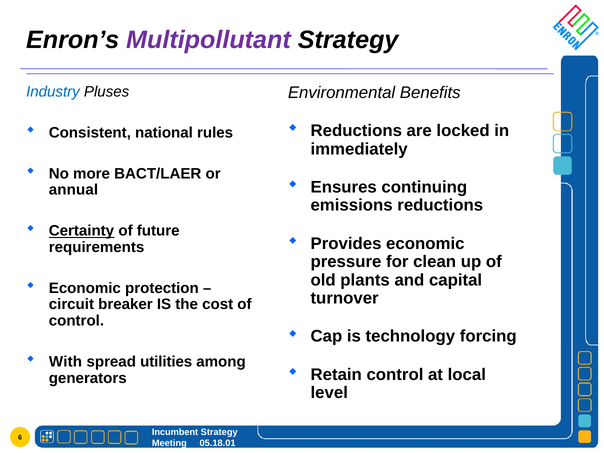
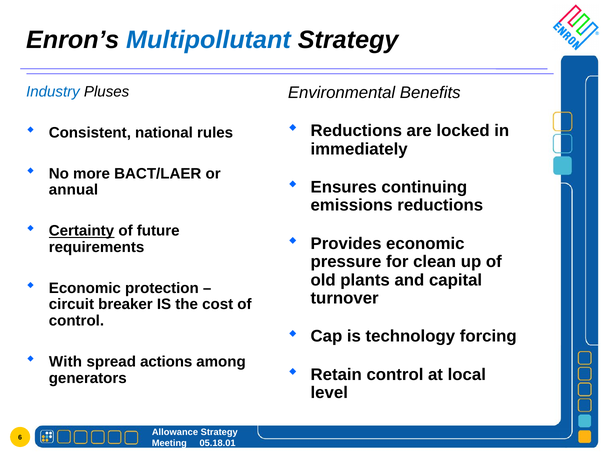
Multipollutant colour: purple -> blue (208, 40)
utilities: utilities -> actions (166, 362)
Incumbent: Incumbent -> Allowance (175, 432)
